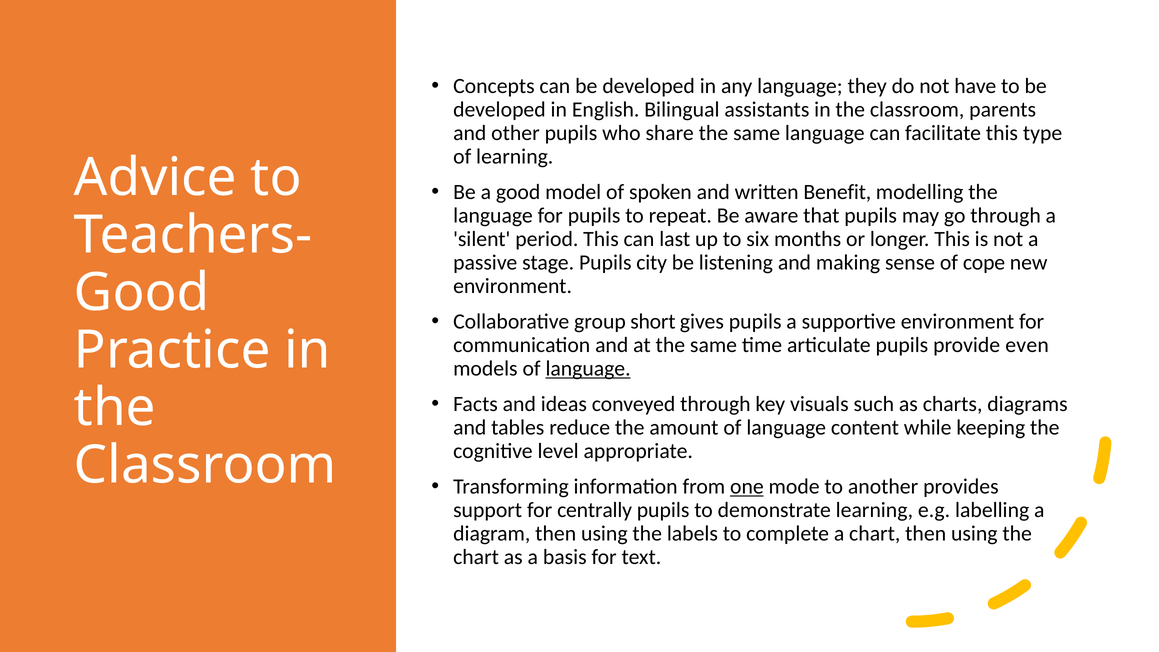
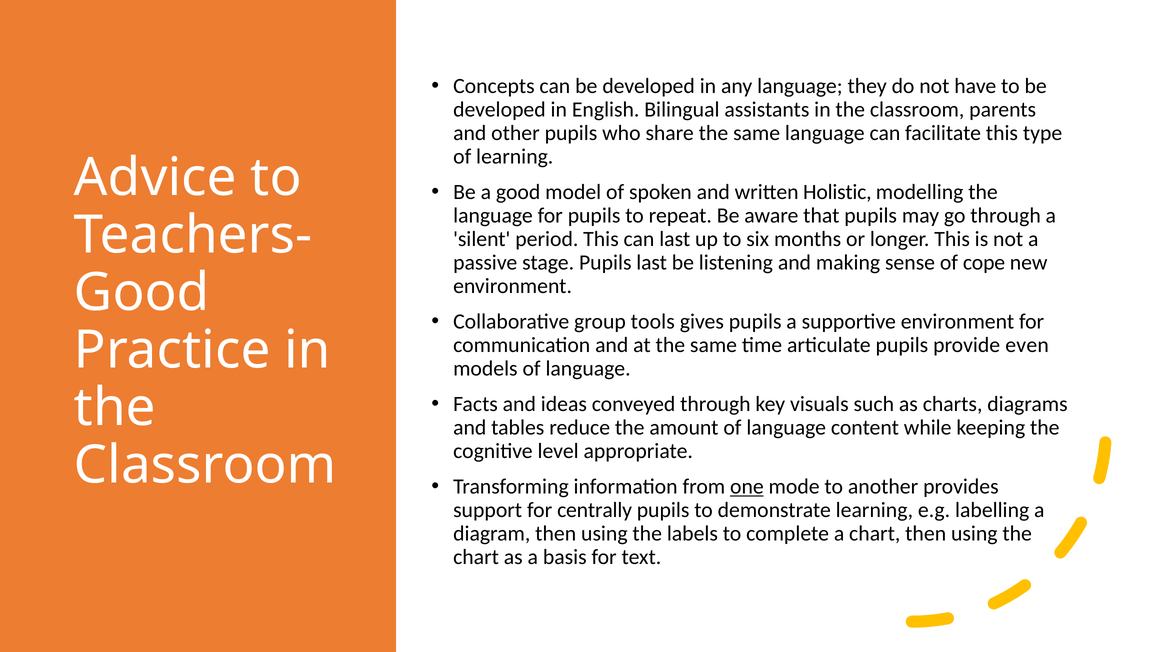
Benefit: Benefit -> Holistic (837, 192)
Pupils city: city -> last (652, 263)
short: short -> tools (653, 322)
language underline: present -> none (588, 369)
